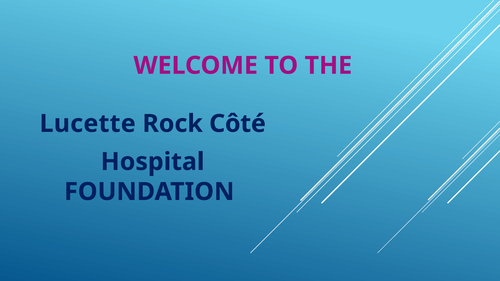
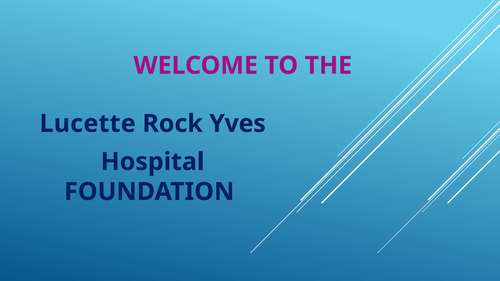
Côté: Côté -> Yves (237, 124)
